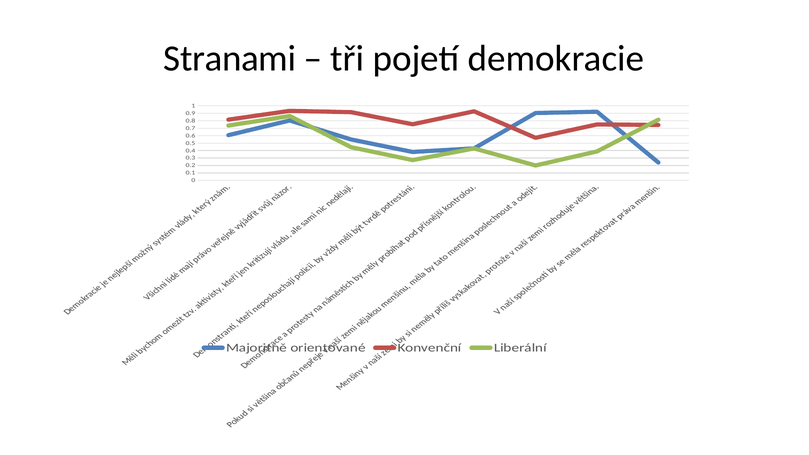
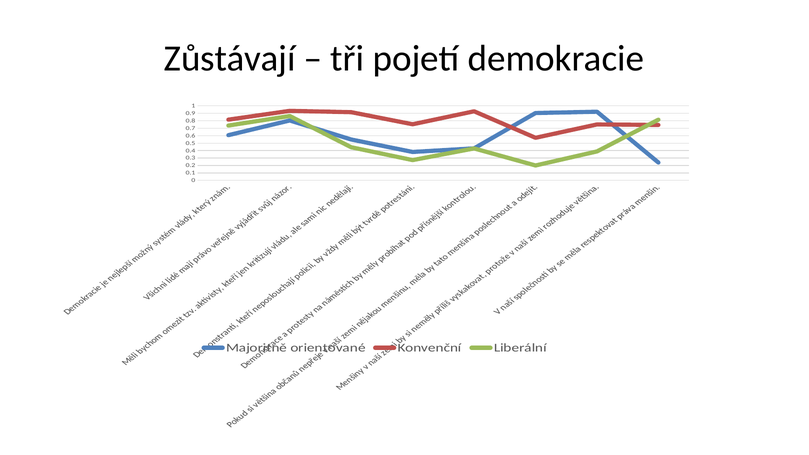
Stranami: Stranami -> Zůstávají (230, 59)
